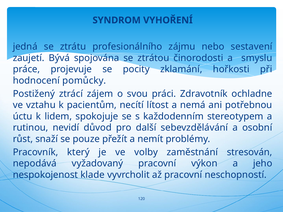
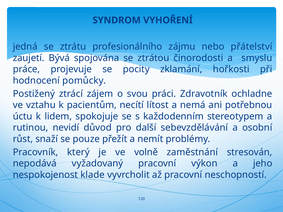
sestavení: sestavení -> přátelství (252, 47)
volby: volby -> volně (146, 152)
